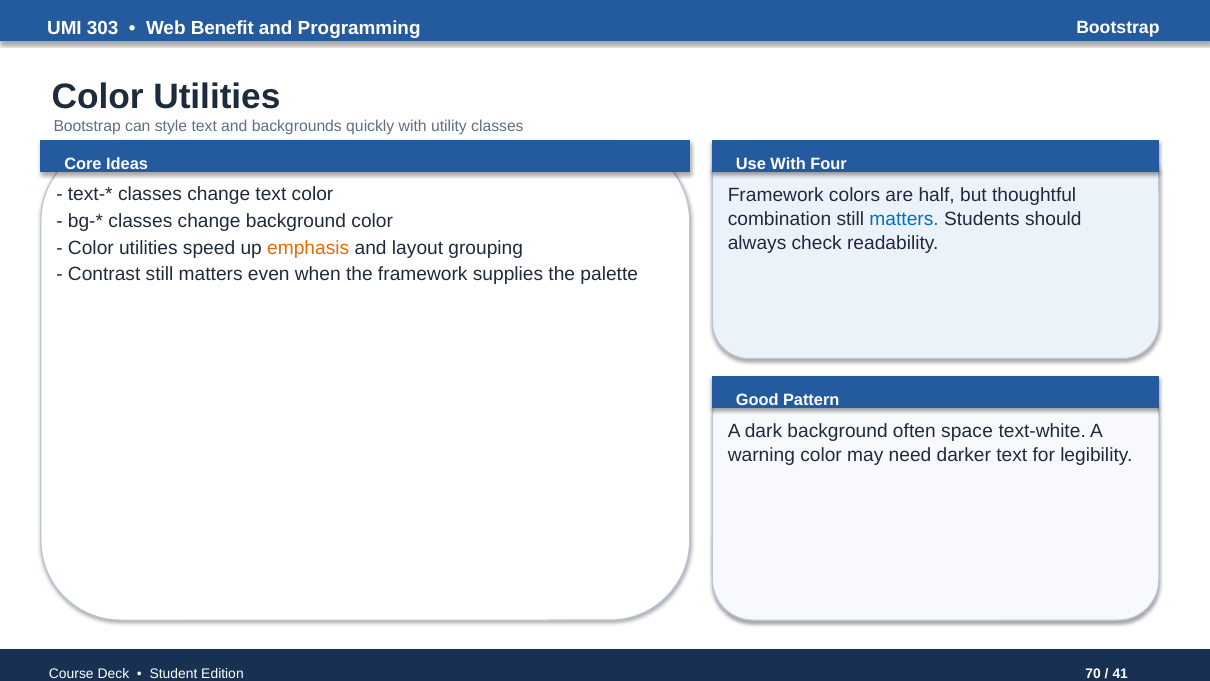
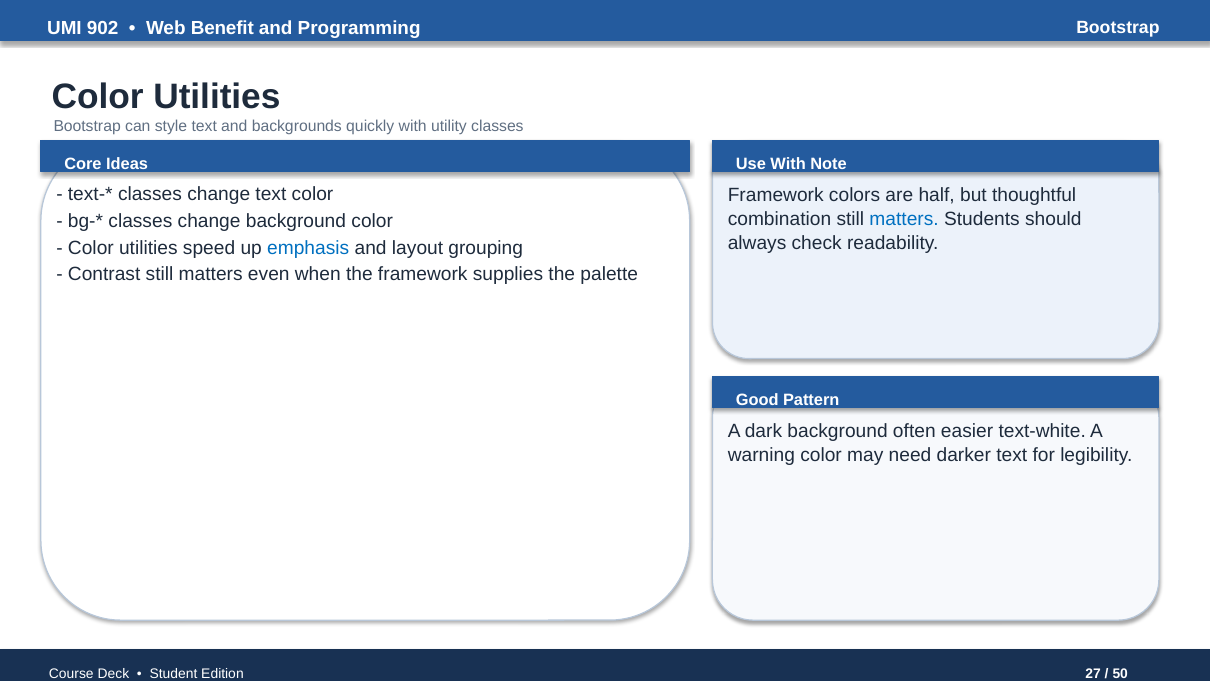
303: 303 -> 902 (103, 28)
Four: Four -> Note (828, 164)
emphasis colour: orange -> blue (308, 248)
space: space -> easier (967, 431)
70: 70 -> 27 (1093, 673)
41: 41 -> 50 (1120, 673)
